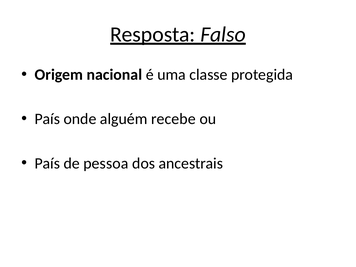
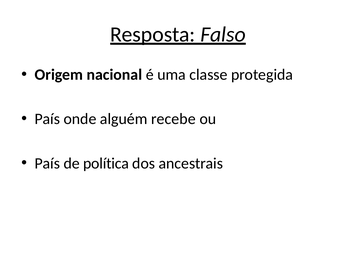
pessoa: pessoa -> política (106, 163)
